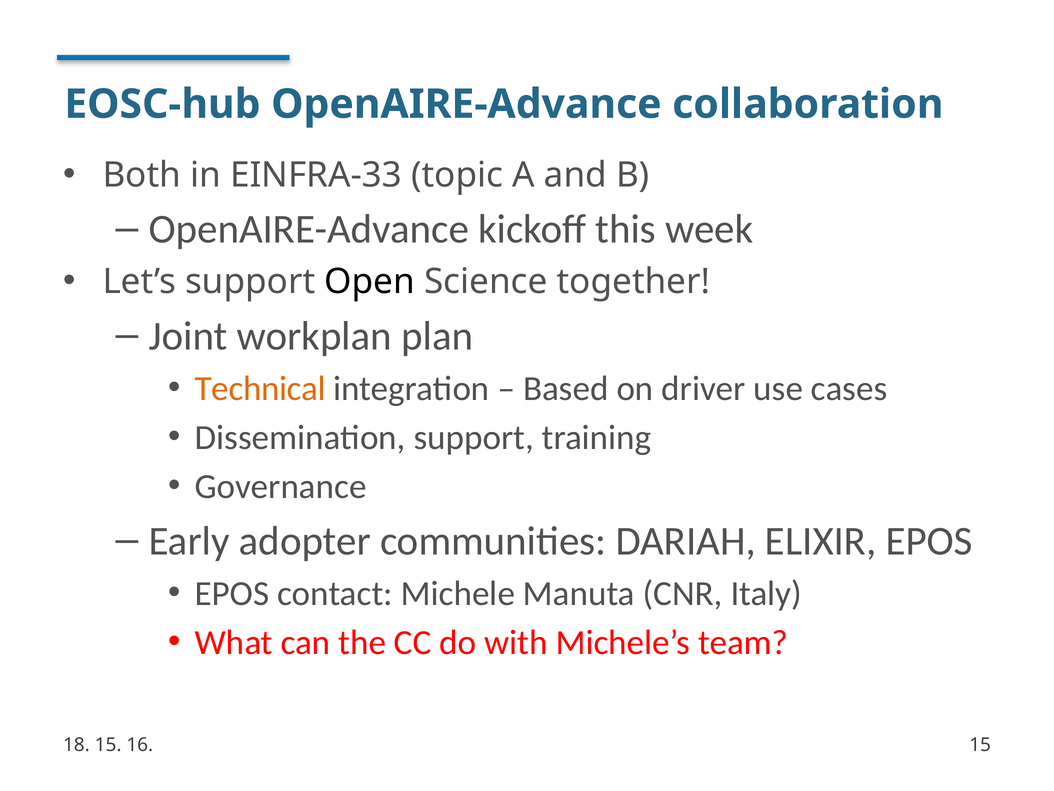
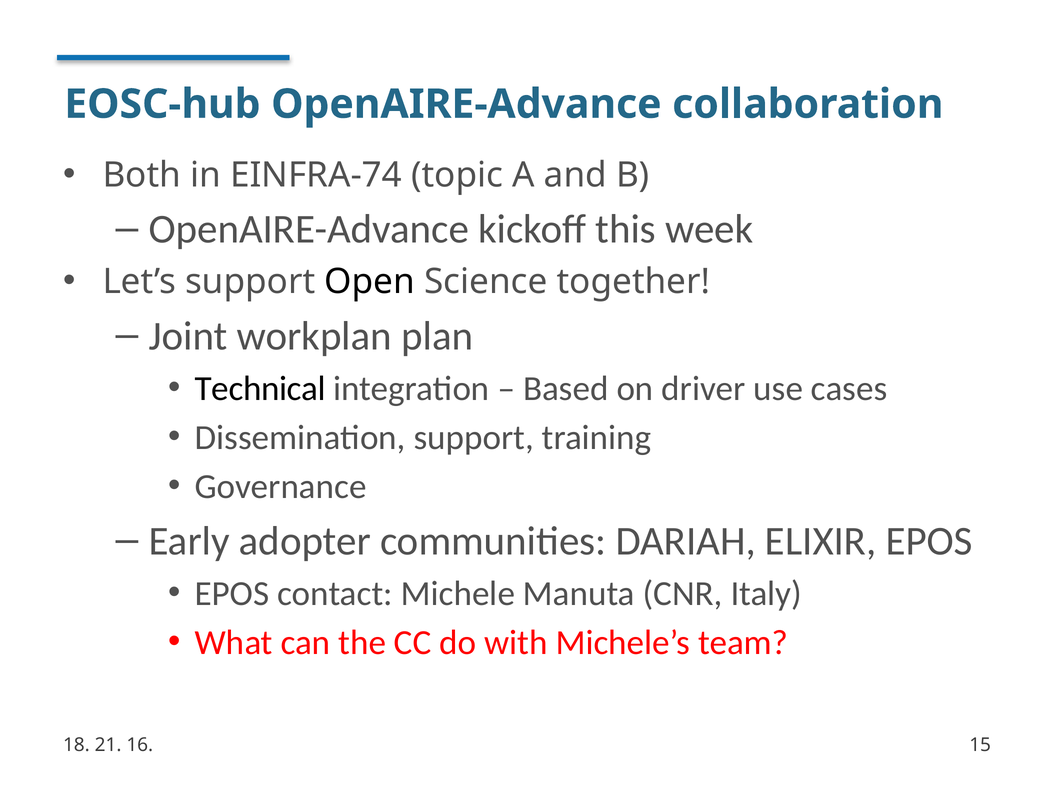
EINFRA-33: EINFRA-33 -> EINFRA-74 (316, 175)
Technical colour: orange -> black (260, 388)
18 15: 15 -> 21 (108, 745)
